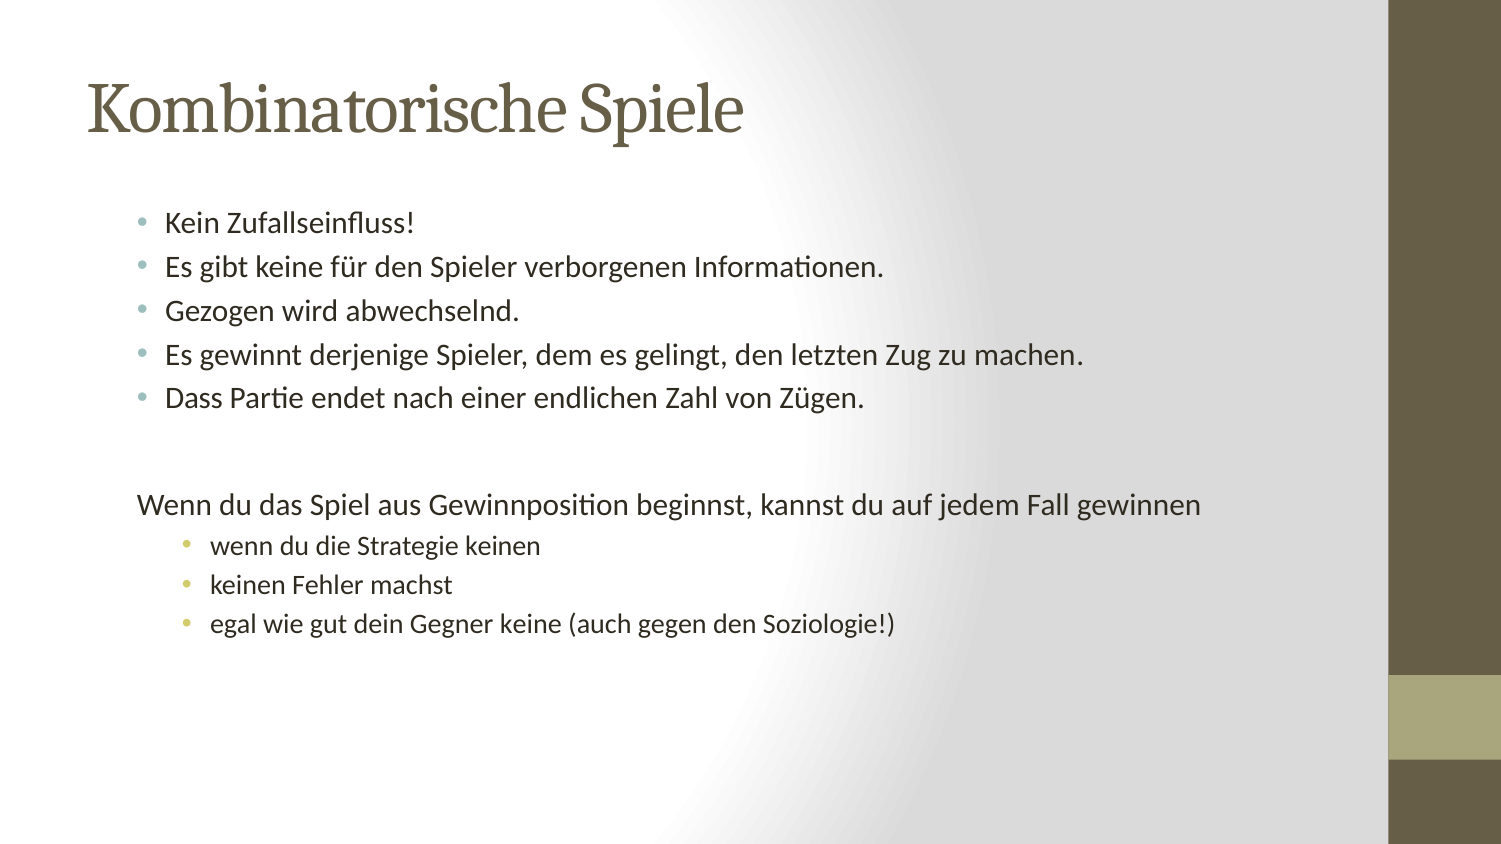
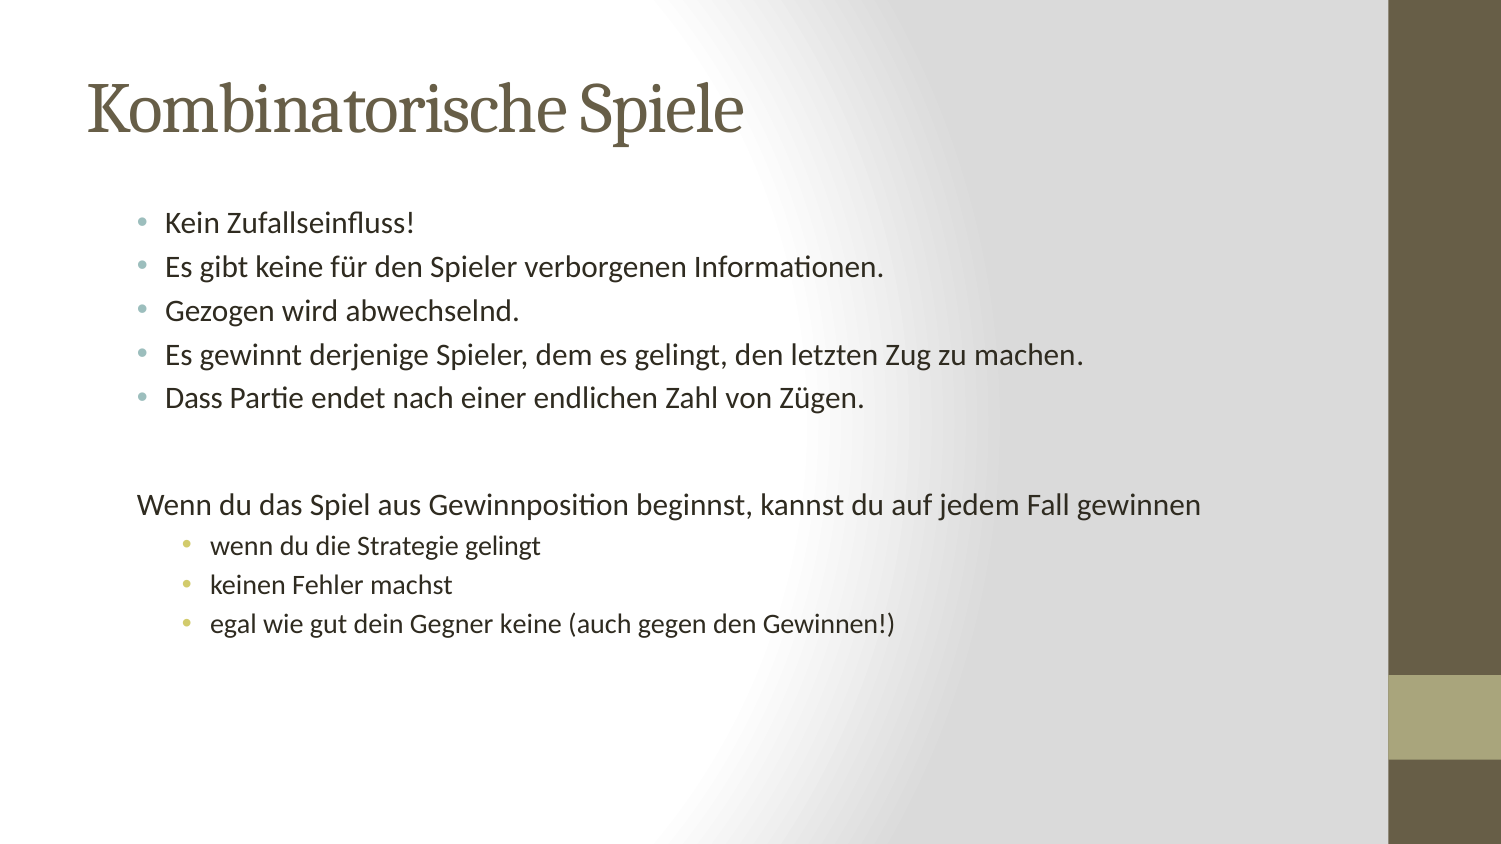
Strategie keinen: keinen -> gelingt (503, 546)
den Soziologie: Soziologie -> Gewinnen (829, 625)
